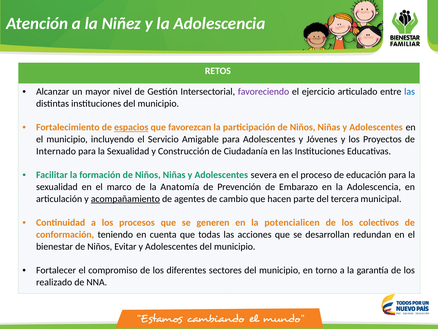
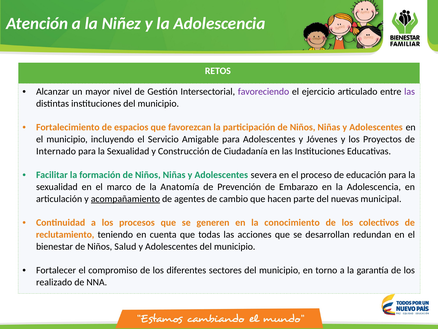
las colour: blue -> purple (410, 91)
espacios underline: present -> none (131, 127)
tercera: tercera -> nuevas (345, 199)
potencialicen: potencialicen -> conocimiento (292, 222)
conformación: conformación -> reclutamiento (65, 234)
Evitar: Evitar -> Salud (125, 246)
